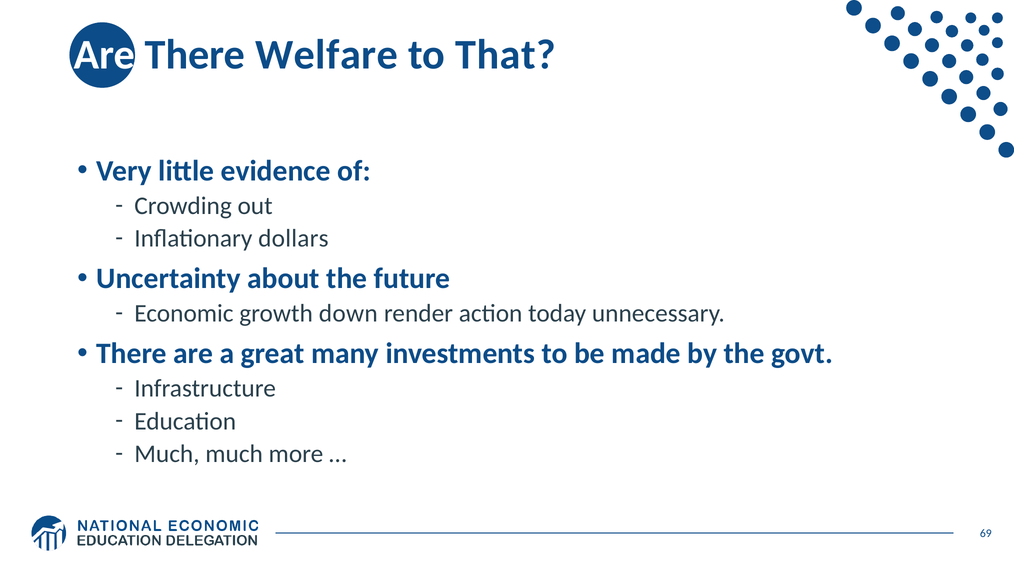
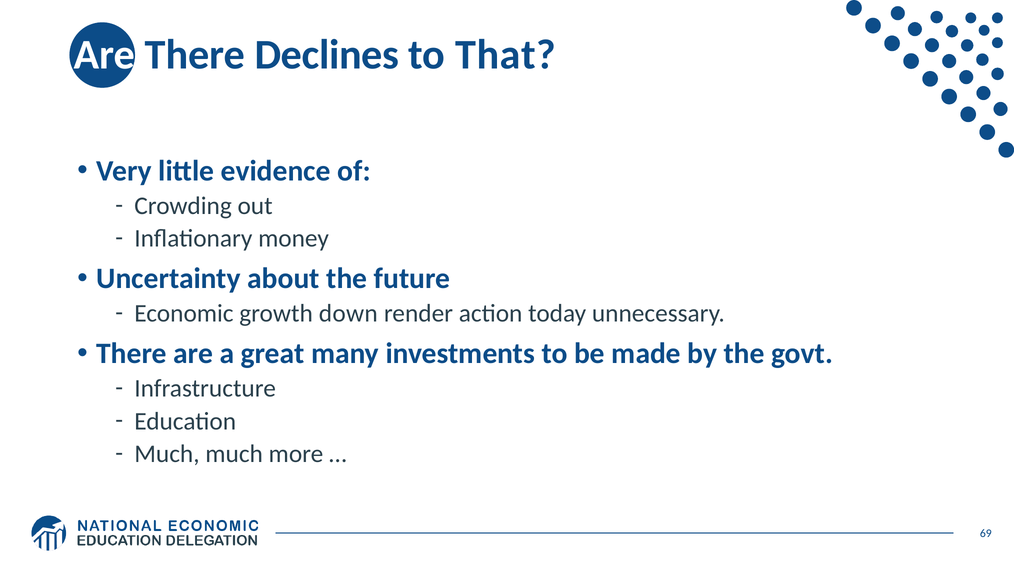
Welfare: Welfare -> Declines (327, 55)
dollars: dollars -> money (294, 239)
